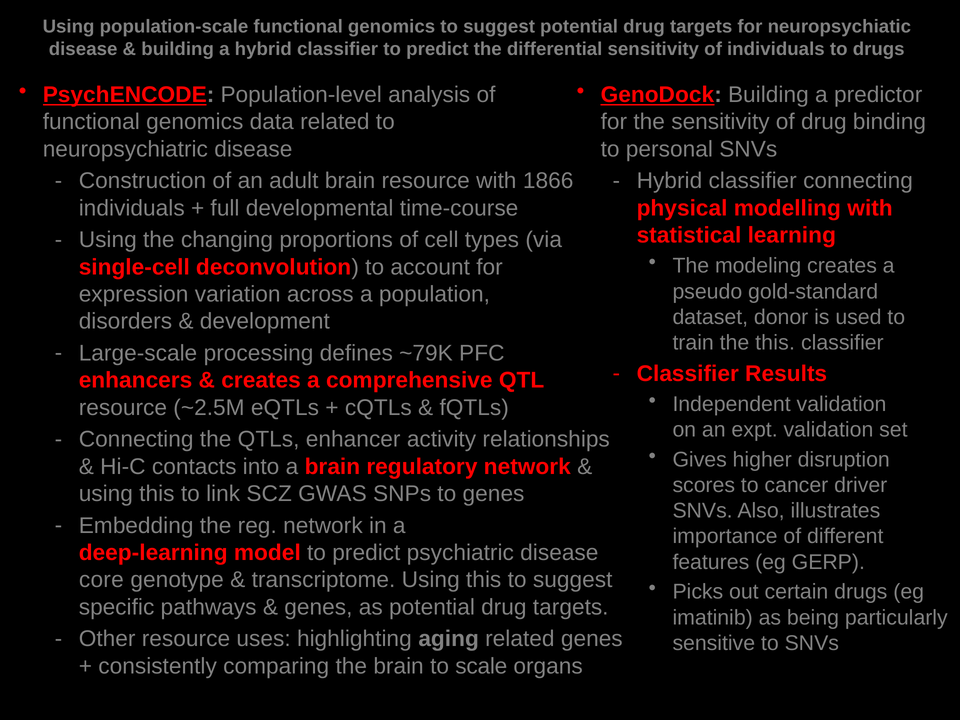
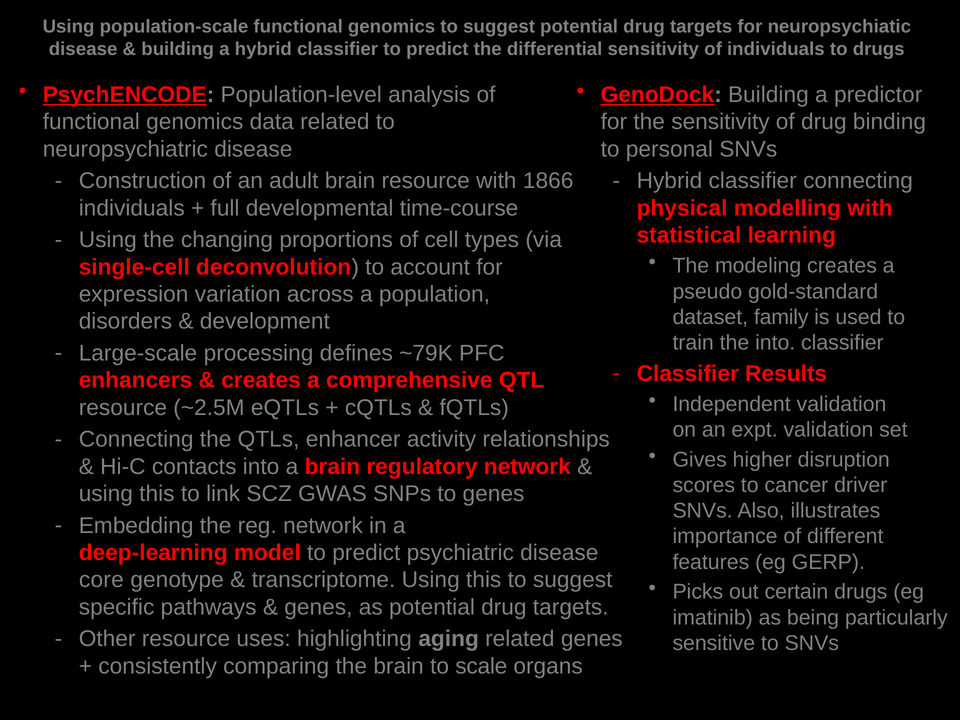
donor: donor -> family (781, 317)
the this: this -> into (775, 343)
